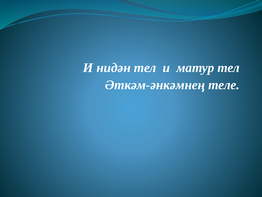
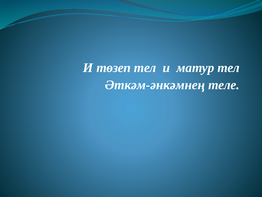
нидән: нидән -> төзеп (114, 68)
